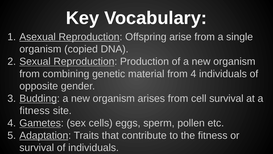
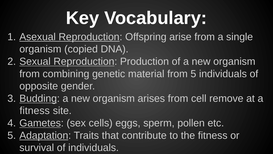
from 4: 4 -> 5 (193, 74)
cell survival: survival -> remove (226, 98)
